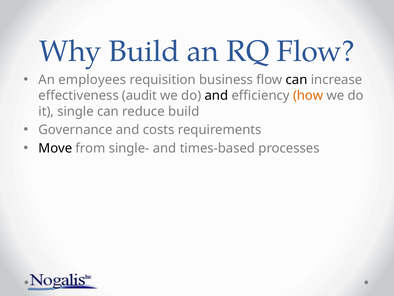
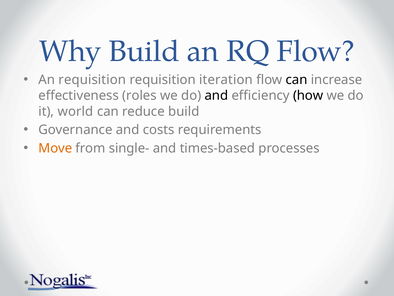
An employees: employees -> requisition (92, 80)
business: business -> iteration (226, 80)
audit: audit -> roles (139, 95)
how colour: orange -> black (308, 95)
single: single -> world (75, 111)
Move colour: black -> orange (55, 148)
